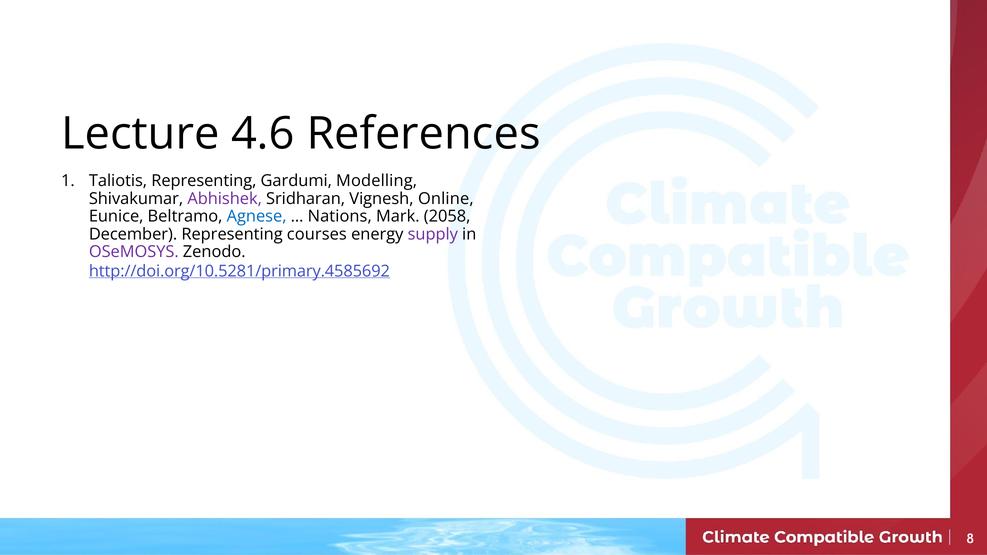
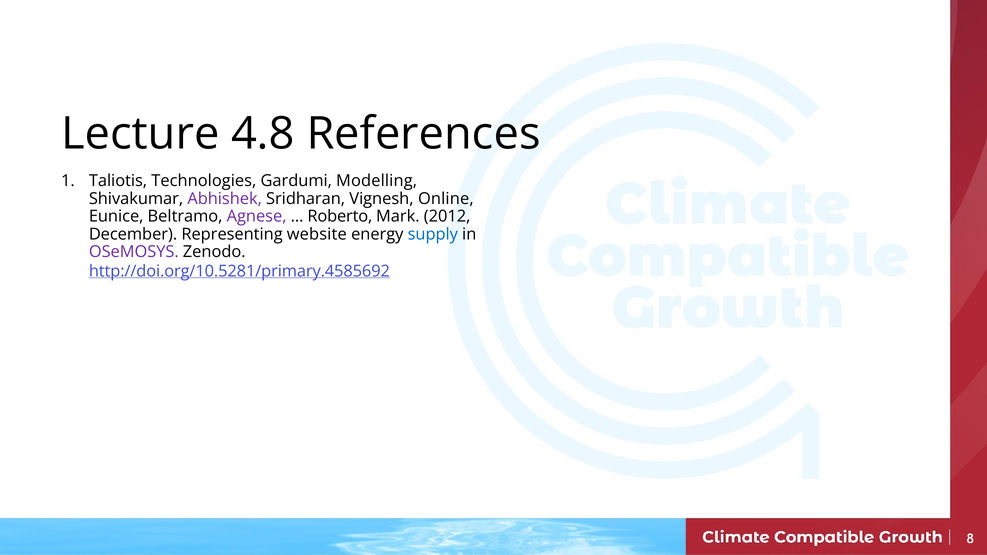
4.6: 4.6 -> 4.8 (263, 134)
Taliotis Representing: Representing -> Technologies (204, 181)
Agnese colour: blue -> purple (257, 217)
Nations: Nations -> Roberto (340, 217)
2058: 2058 -> 2012 (447, 217)
courses: courses -> website (317, 234)
supply colour: purple -> blue (433, 234)
